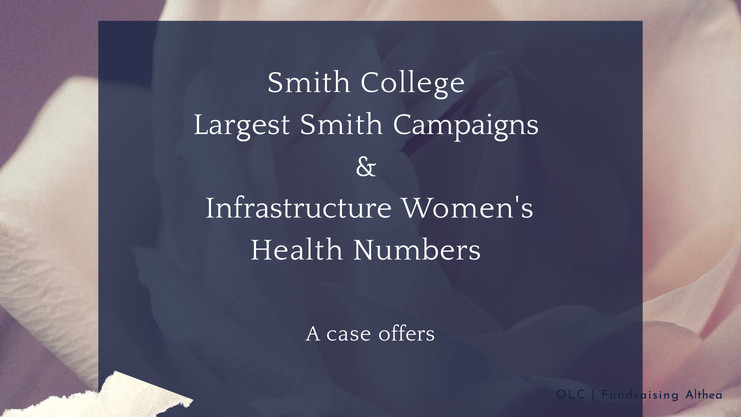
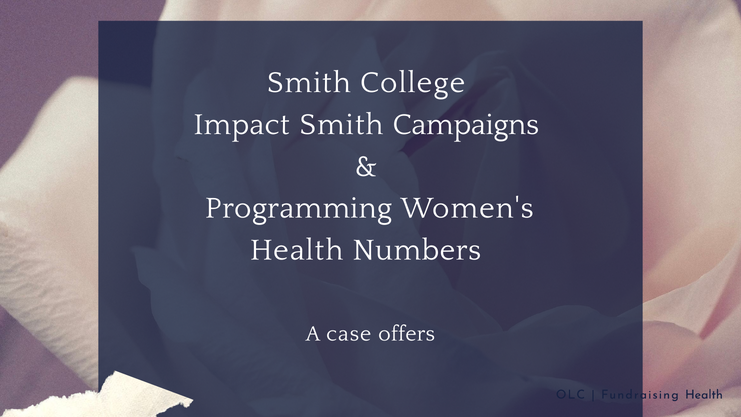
Largest: Largest -> Impact (242, 124)
Infrastructure: Infrastructure -> Programming (299, 208)
Althea: Althea -> Health (704, 394)
